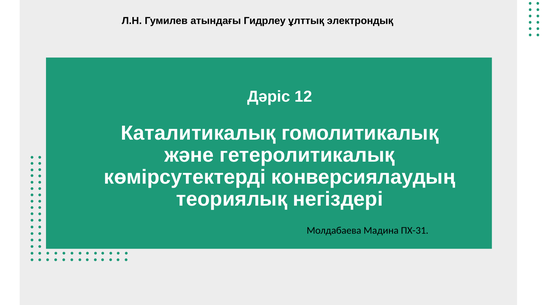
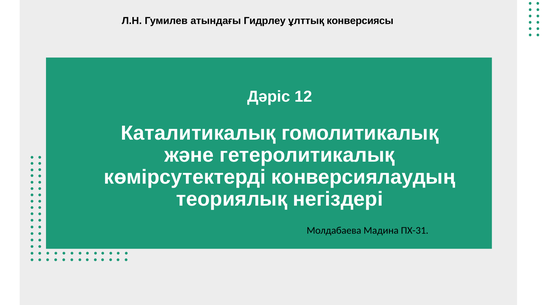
электрондық: электрондық -> конверсиясы (360, 21)
